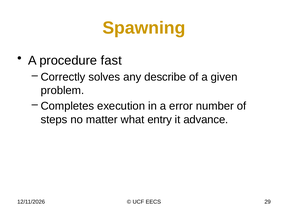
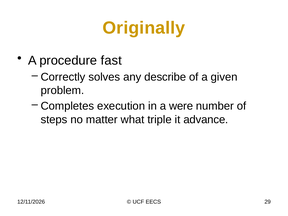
Spawning: Spawning -> Originally (144, 28)
error: error -> were (181, 106)
entry: entry -> triple (160, 120)
